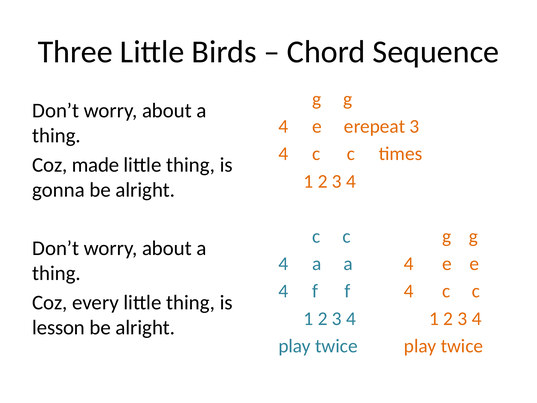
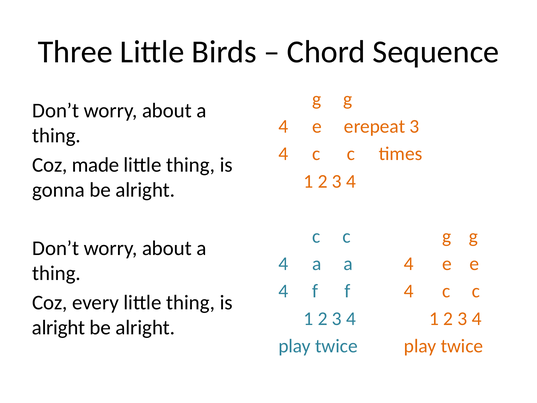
lesson: lesson -> alright (59, 327)
